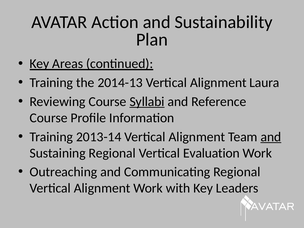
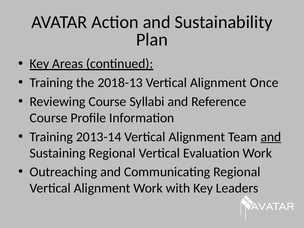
2014-13: 2014-13 -> 2018-13 (120, 83)
Laura: Laura -> Once (264, 83)
Syllabi underline: present -> none (147, 102)
